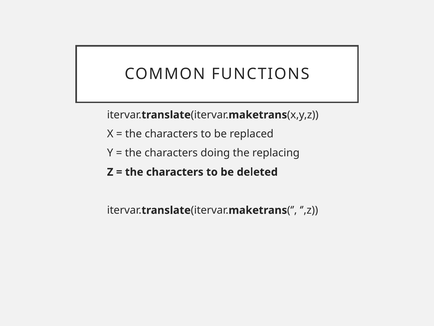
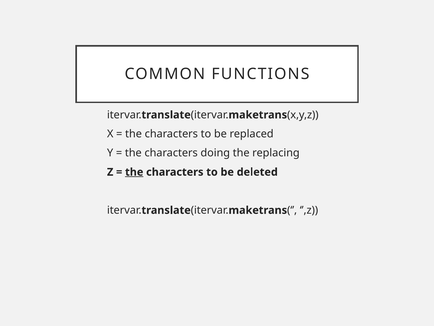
the underline: none -> present (134, 172)
